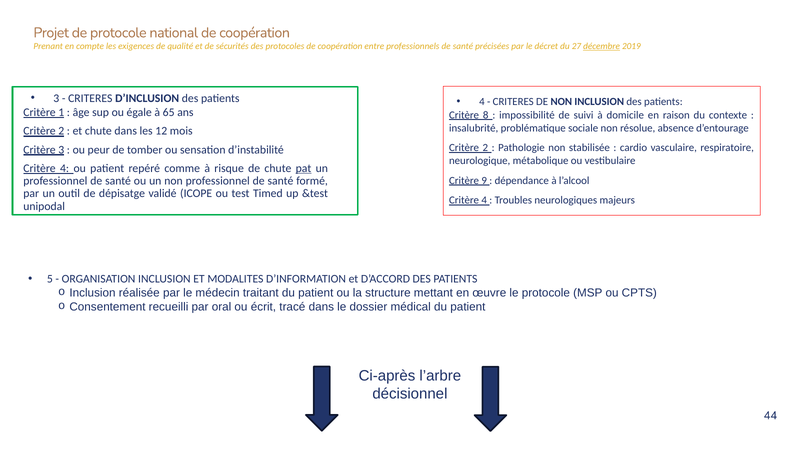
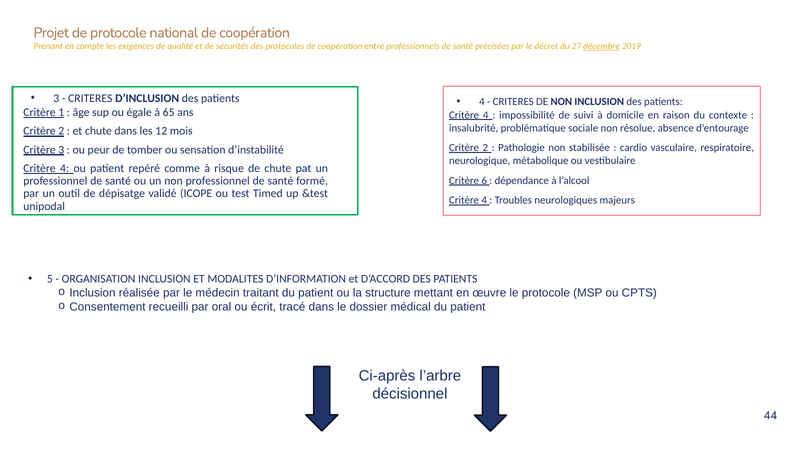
8: 8 -> 4 (486, 115)
pat underline: present -> none (304, 168)
9: 9 -> 6 (484, 180)
